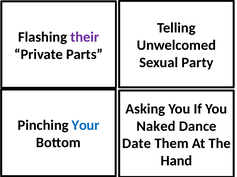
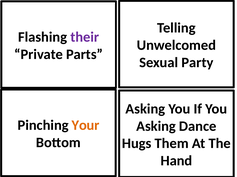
Your colour: blue -> orange (86, 126)
Naked: Naked -> Asking (156, 127)
Date: Date -> Hugs (137, 144)
